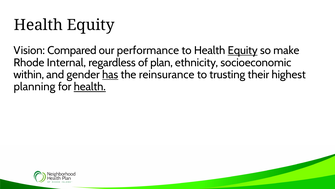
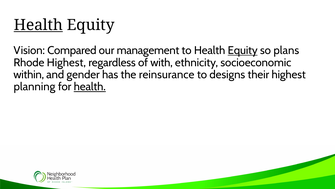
Health underline: none -> present (38, 25)
performance: performance -> management (148, 50)
make: make -> plans (286, 50)
Rhode Internal: Internal -> Highest (66, 62)
plan: plan -> with (161, 62)
has underline: present -> none (110, 74)
trusting: trusting -> designs (227, 74)
